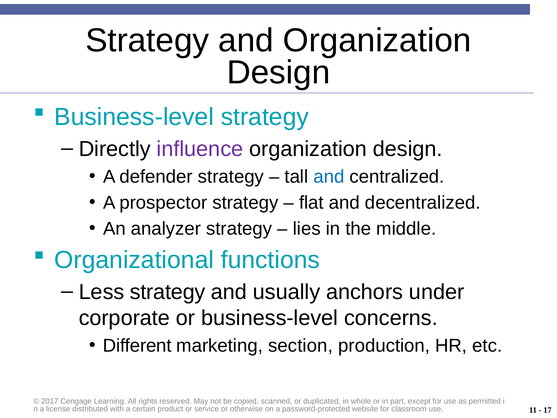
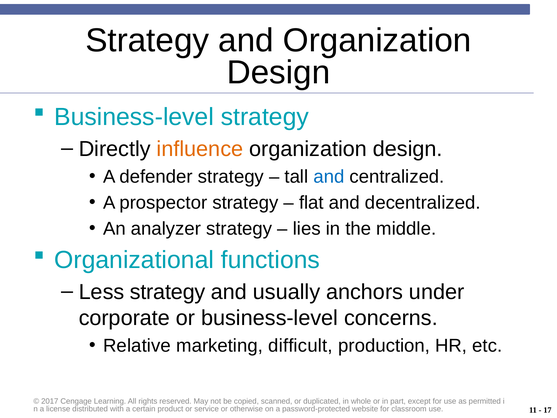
influence colour: purple -> orange (200, 149)
Different: Different -> Relative (137, 345)
section: section -> difficult (300, 345)
